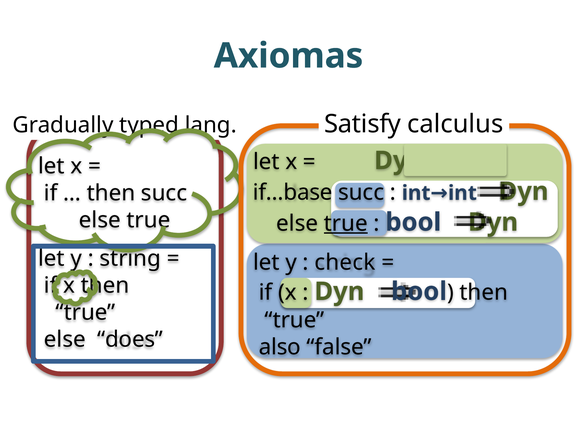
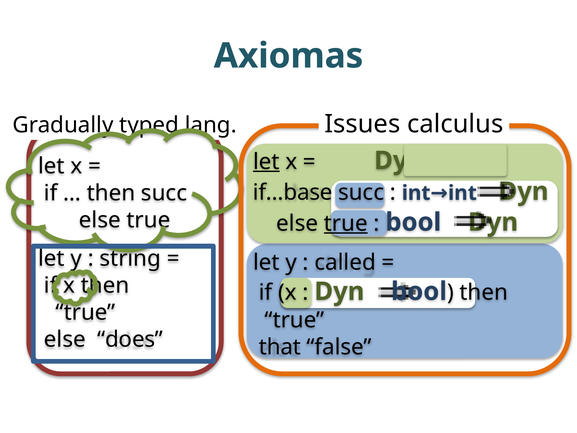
Satisfy: Satisfy -> Issues (362, 124)
let underline: none -> present (266, 162)
check: check -> called (345, 262)
also: also -> that (280, 347)
